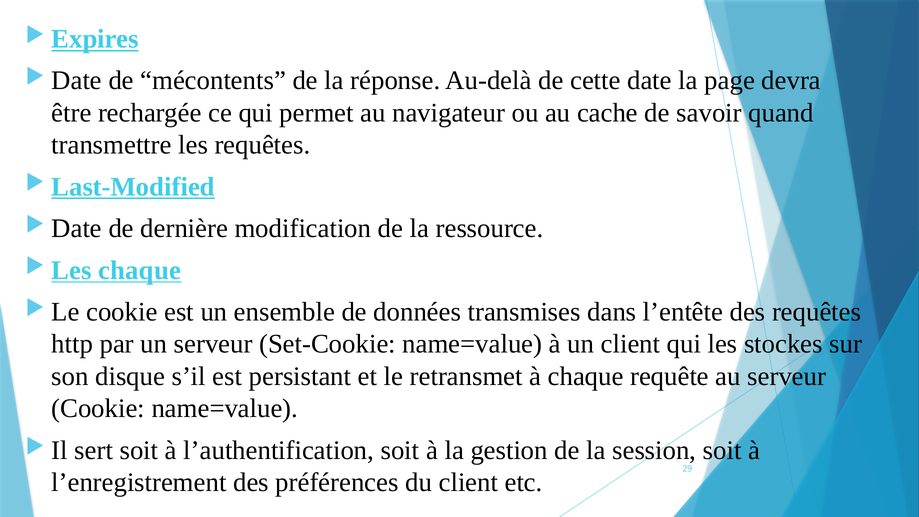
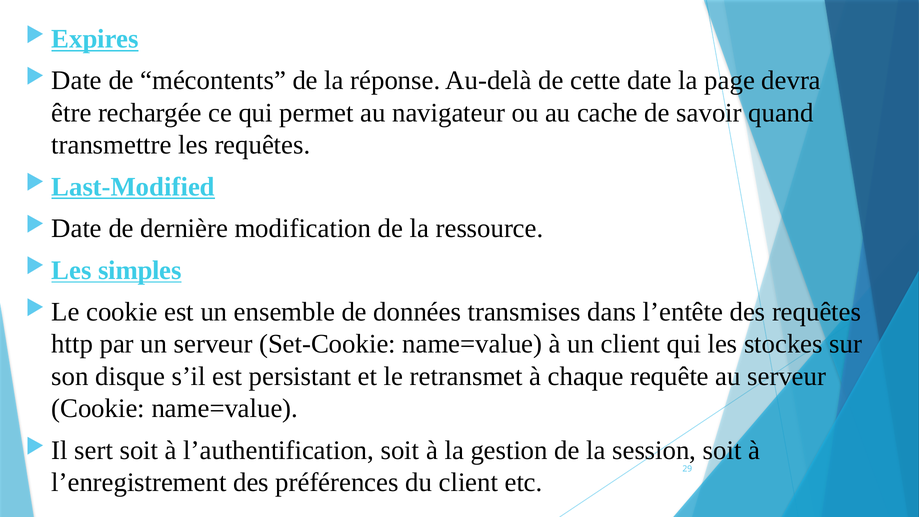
Les chaque: chaque -> simples (140, 270)
